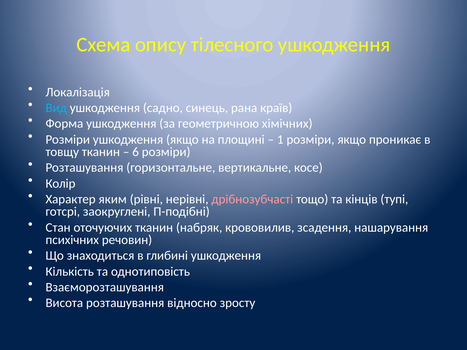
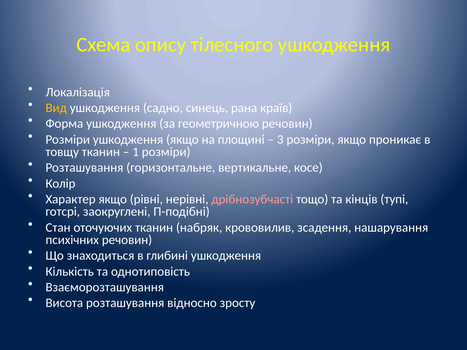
Вид colour: light blue -> yellow (56, 108)
геометричною хімічних: хімічних -> речовин (287, 124)
1: 1 -> 3 (280, 140)
6: 6 -> 1 (136, 152)
Характер яким: яким -> якщо (113, 199)
